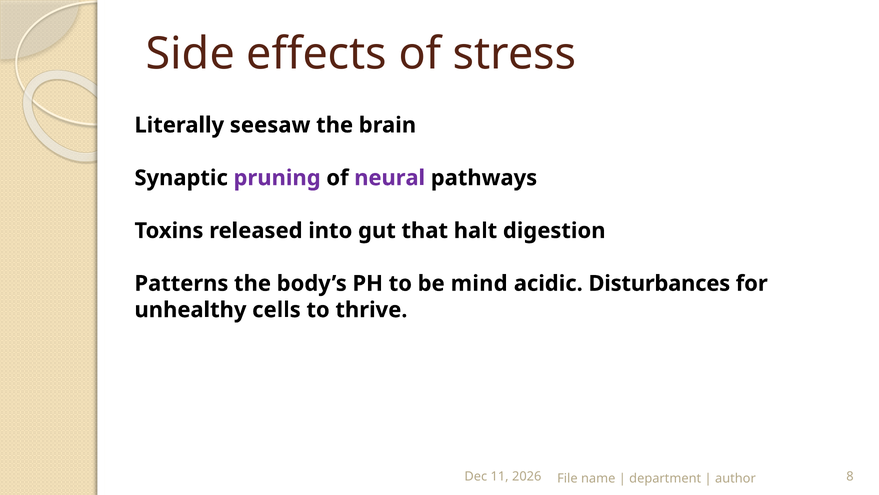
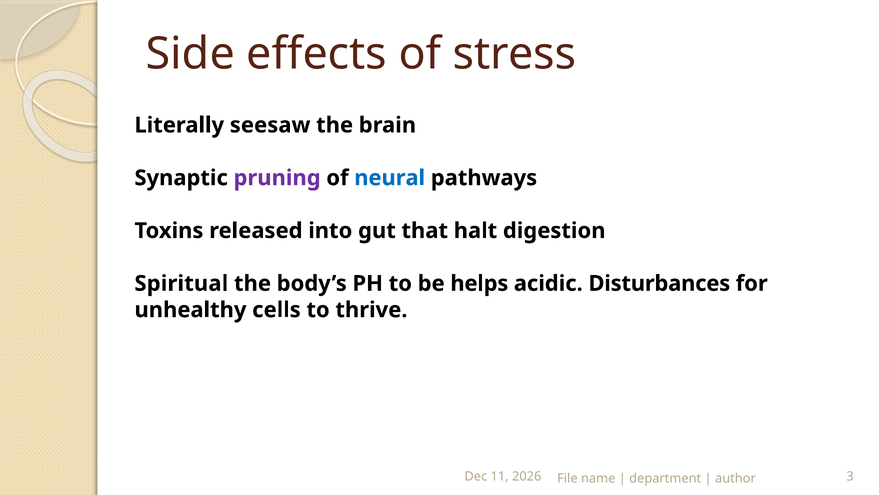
neural colour: purple -> blue (390, 178)
Patterns: Patterns -> Spiritual (181, 283)
mind: mind -> helps (479, 283)
8: 8 -> 3 (850, 476)
